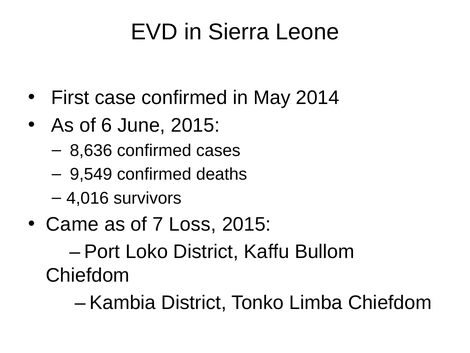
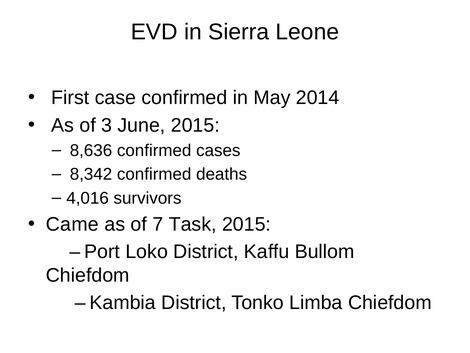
6: 6 -> 3 (107, 125)
9,549: 9,549 -> 8,342 (91, 174)
Loss: Loss -> Task (193, 224)
